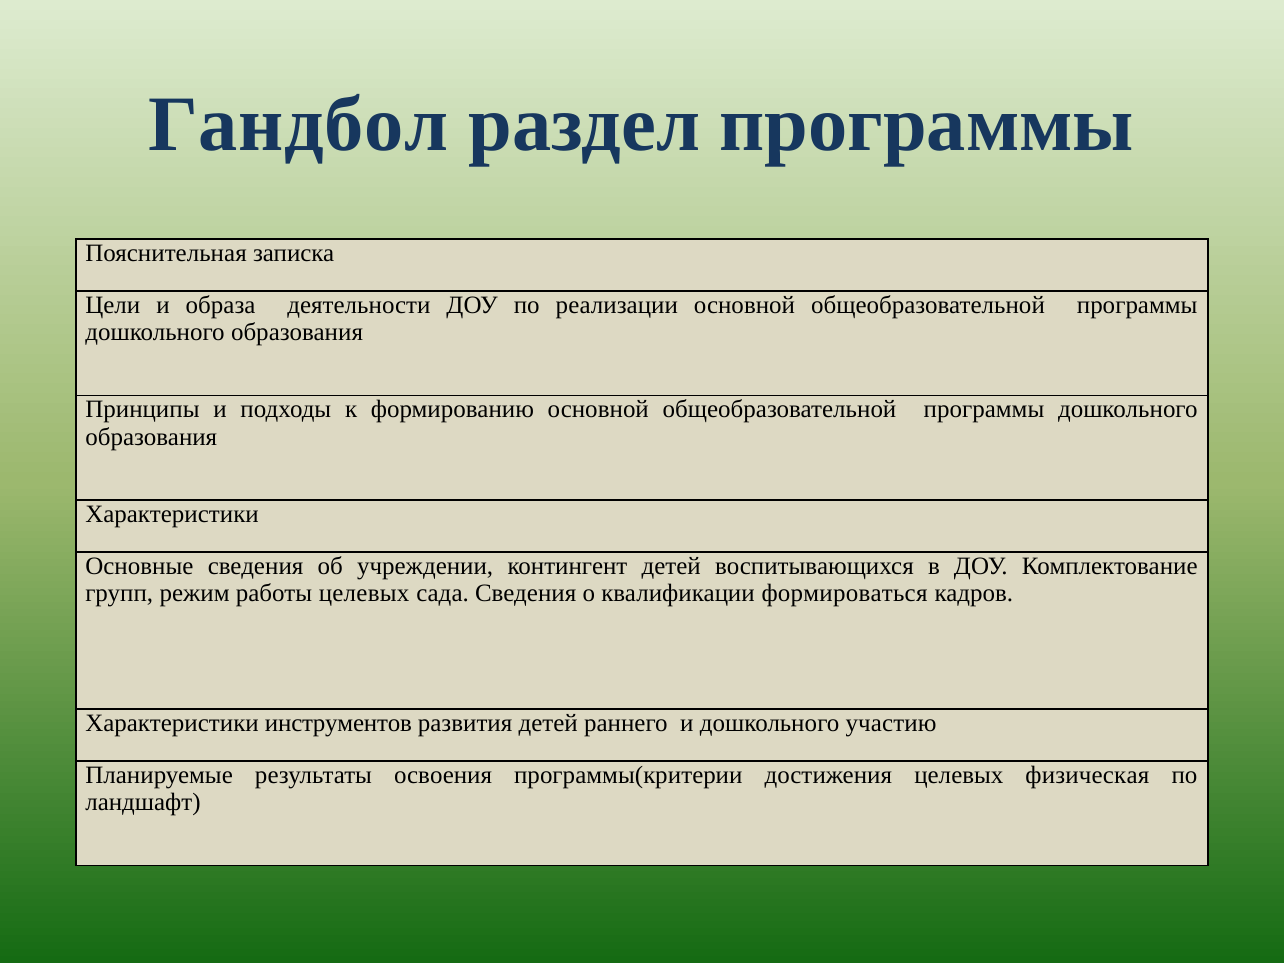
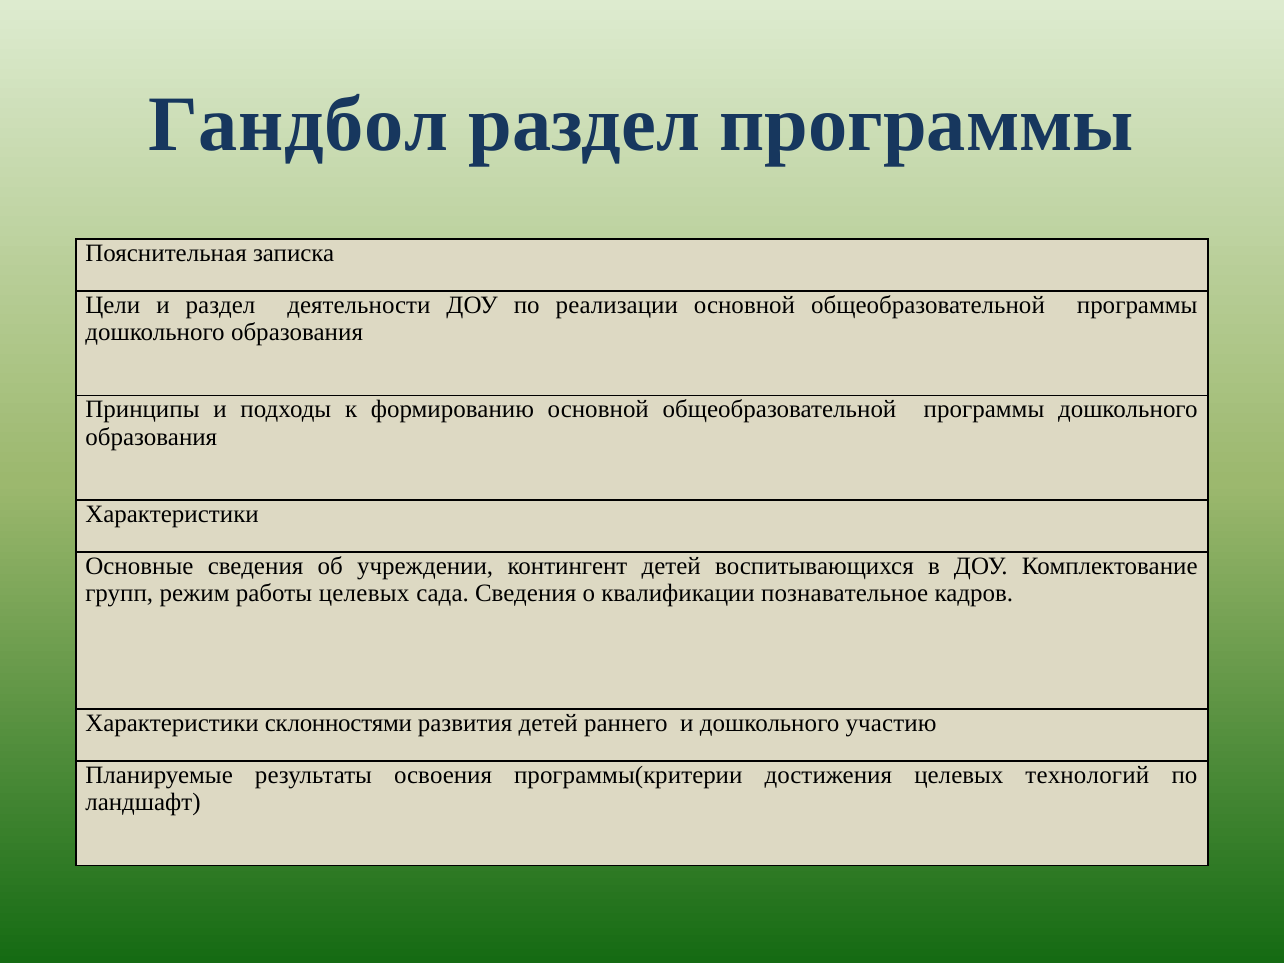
и образа: образа -> раздел (221, 305)
формироваться: формироваться -> познавательное (845, 594)
инструментов: инструментов -> склонностями (338, 723)
физическая: физическая -> технологий (1087, 775)
